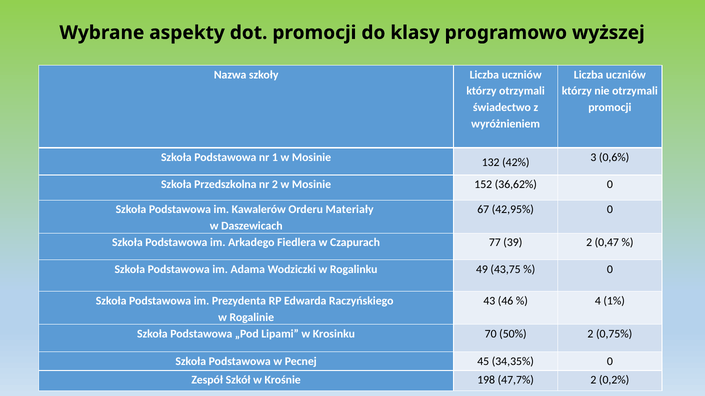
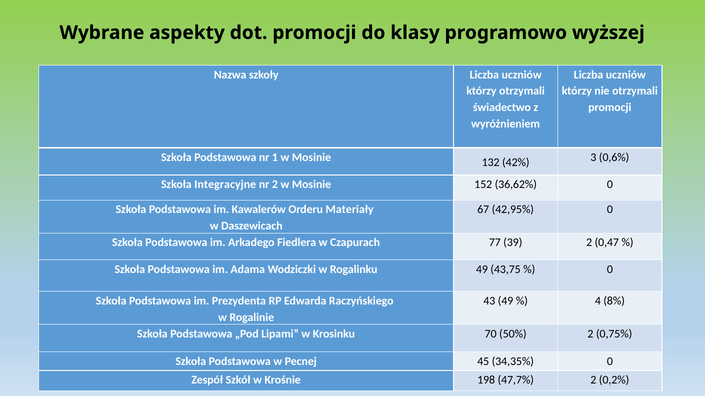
Przedszkolna: Przedszkolna -> Integracyjne (225, 185)
43 46: 46 -> 49 (506, 301)
1%: 1% -> 8% (614, 301)
